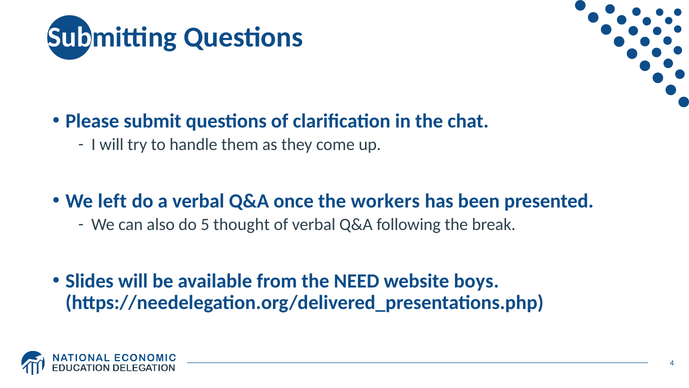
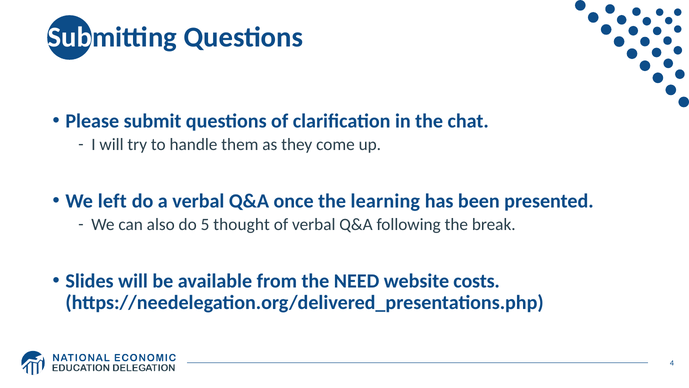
workers: workers -> learning (385, 201)
boys: boys -> costs (477, 281)
